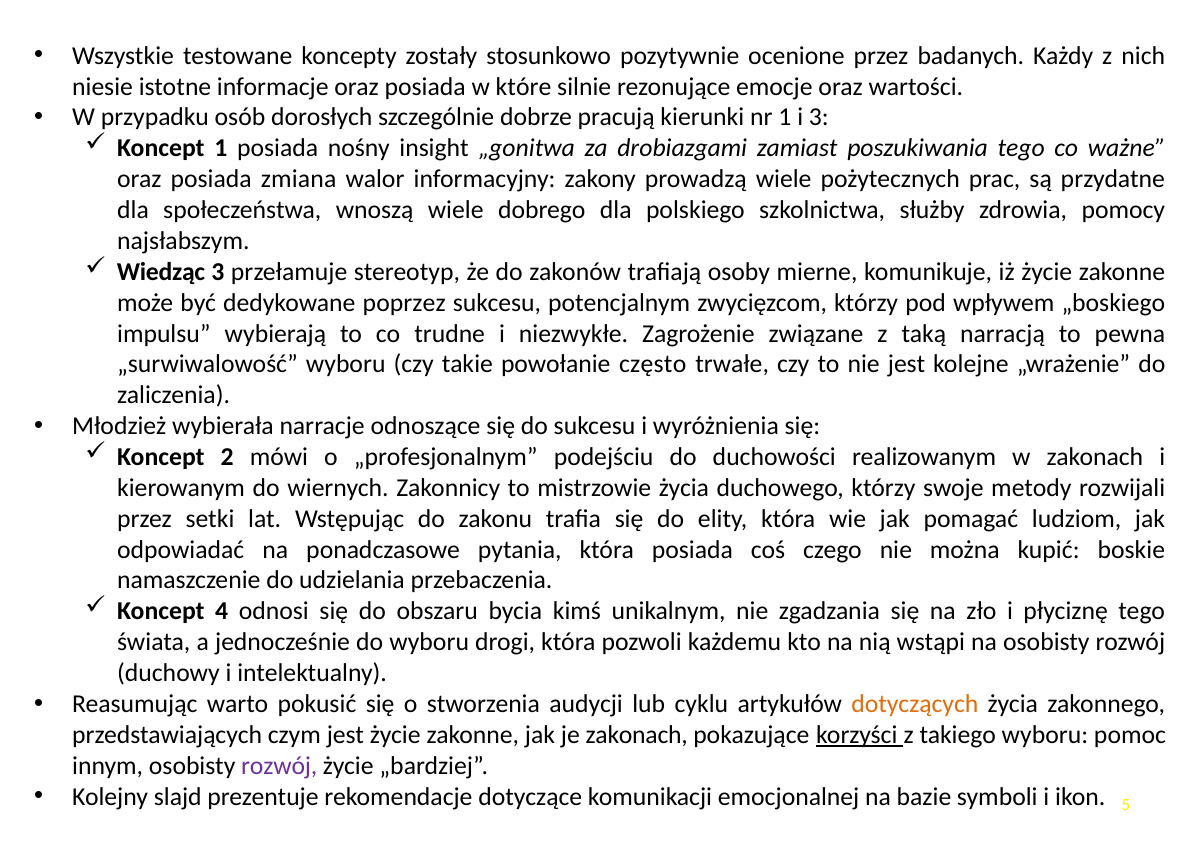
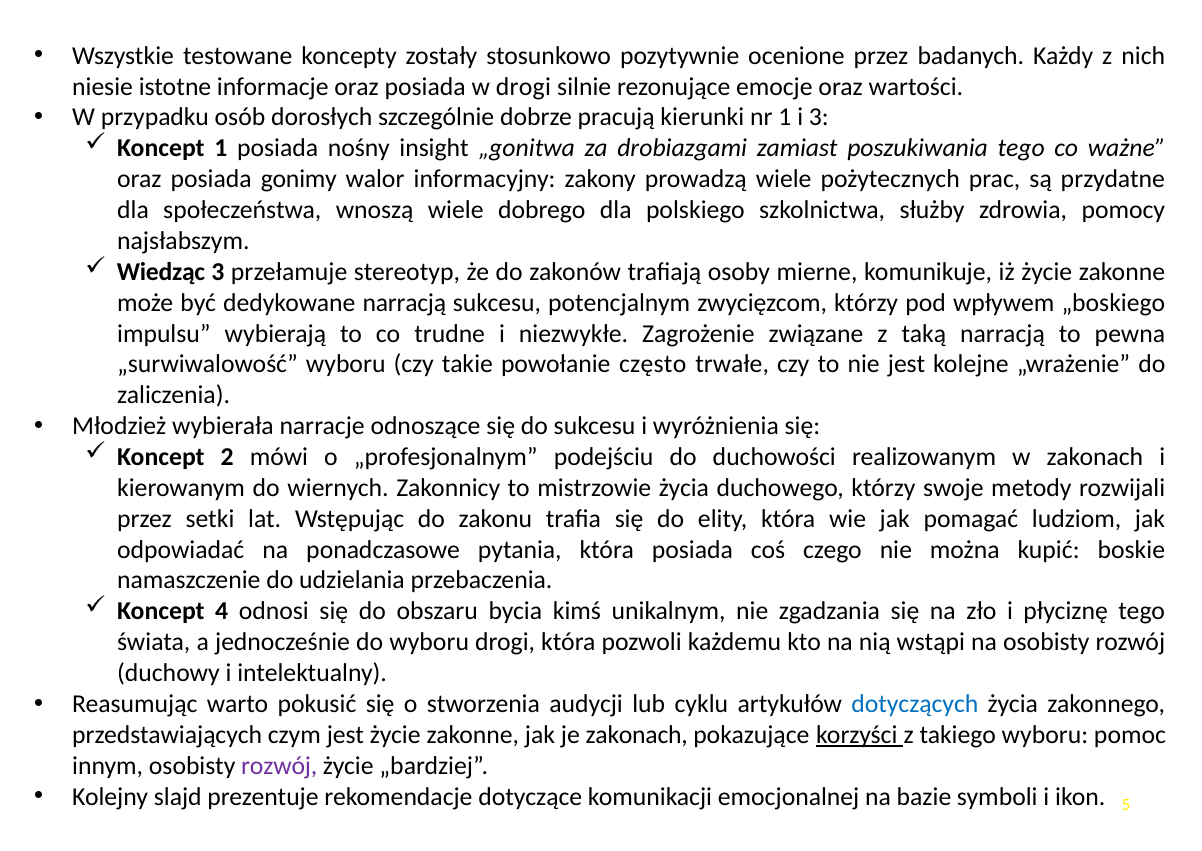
w które: które -> drogi (523, 87)
zmiana: zmiana -> gonimy (299, 179)
dedykowane poprzez: poprzez -> narracją (404, 303)
dotyczących colour: orange -> blue (915, 704)
